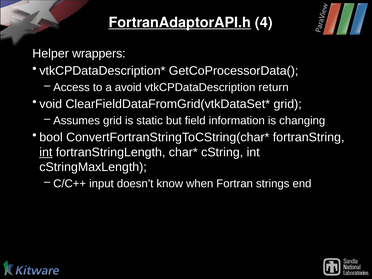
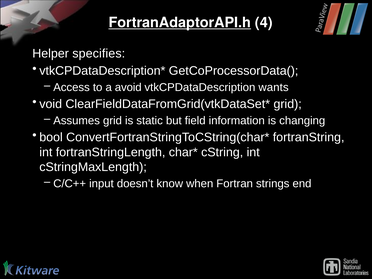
wrappers: wrappers -> specifies (99, 54)
return: return -> wants (274, 87)
int underline: present -> none (46, 152)
